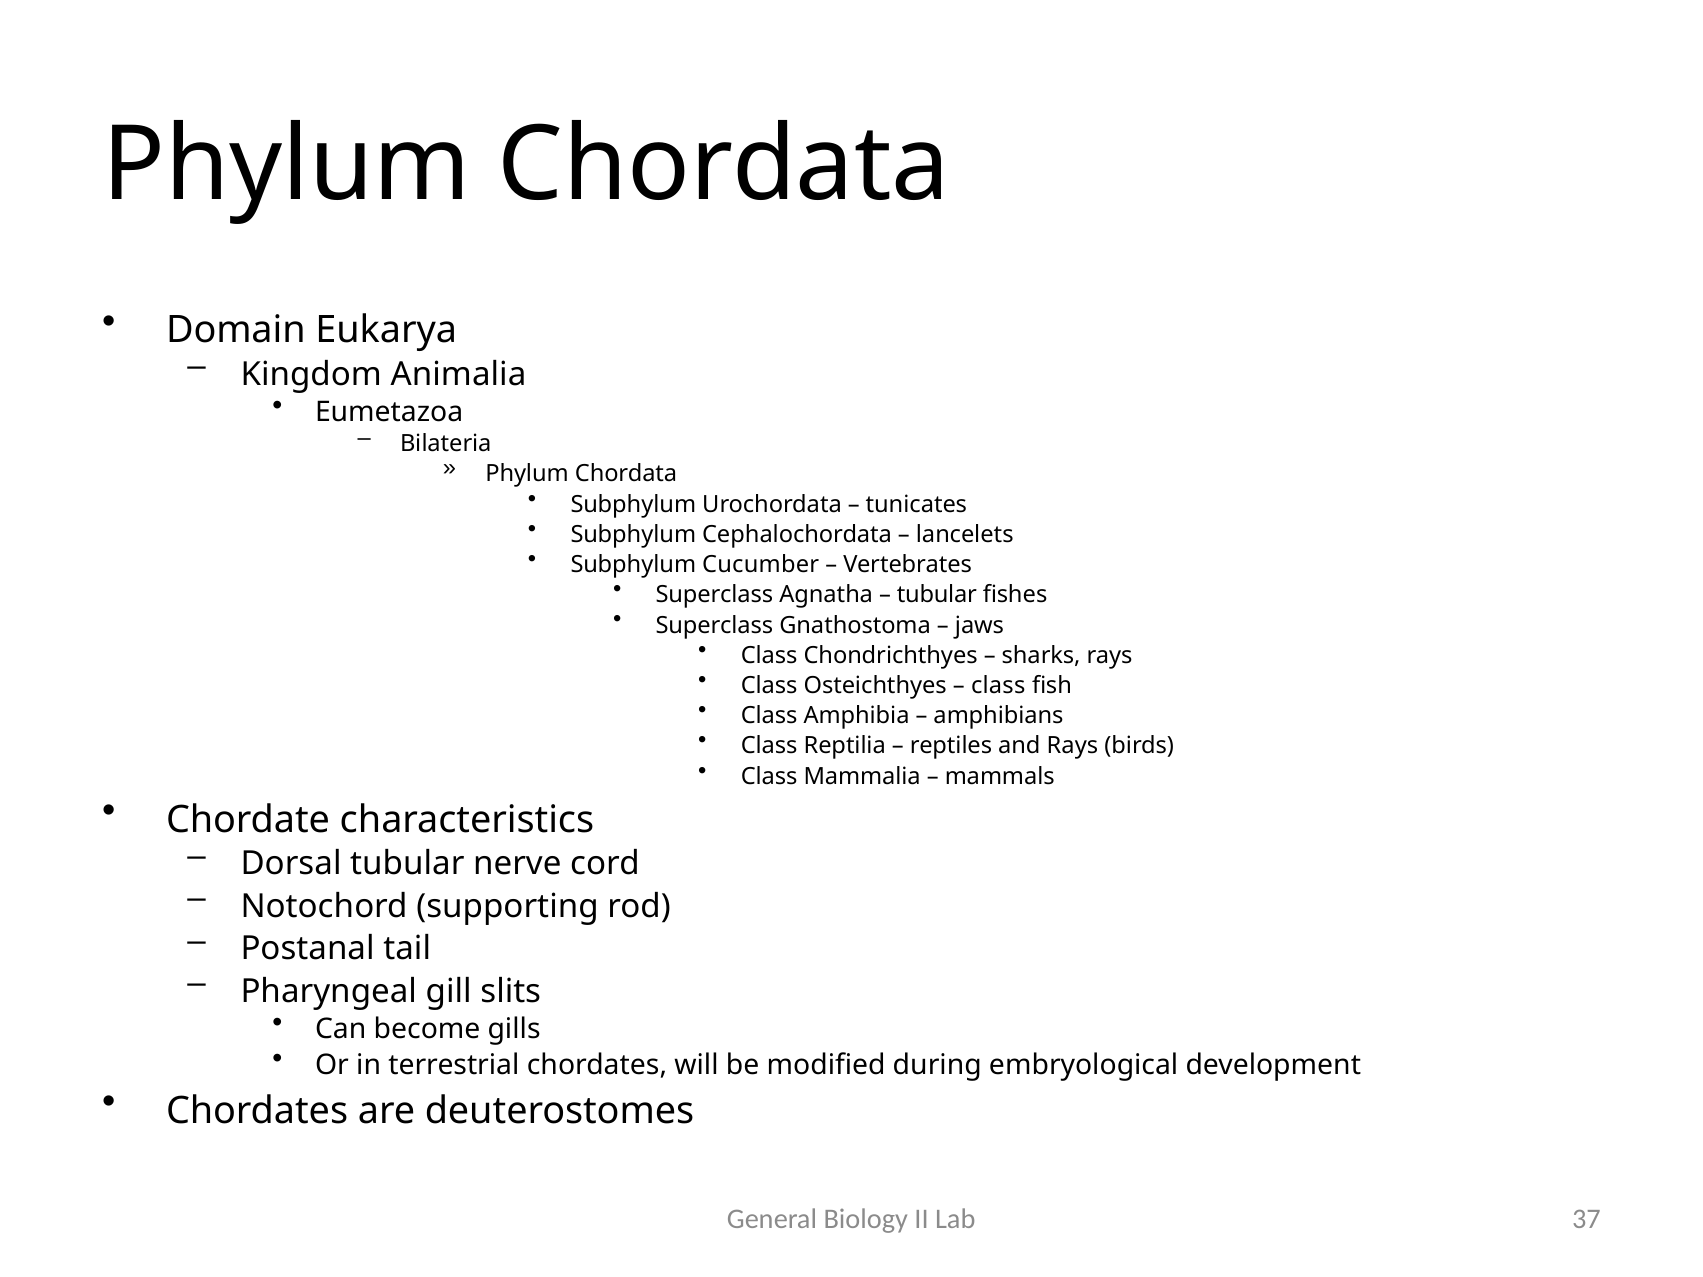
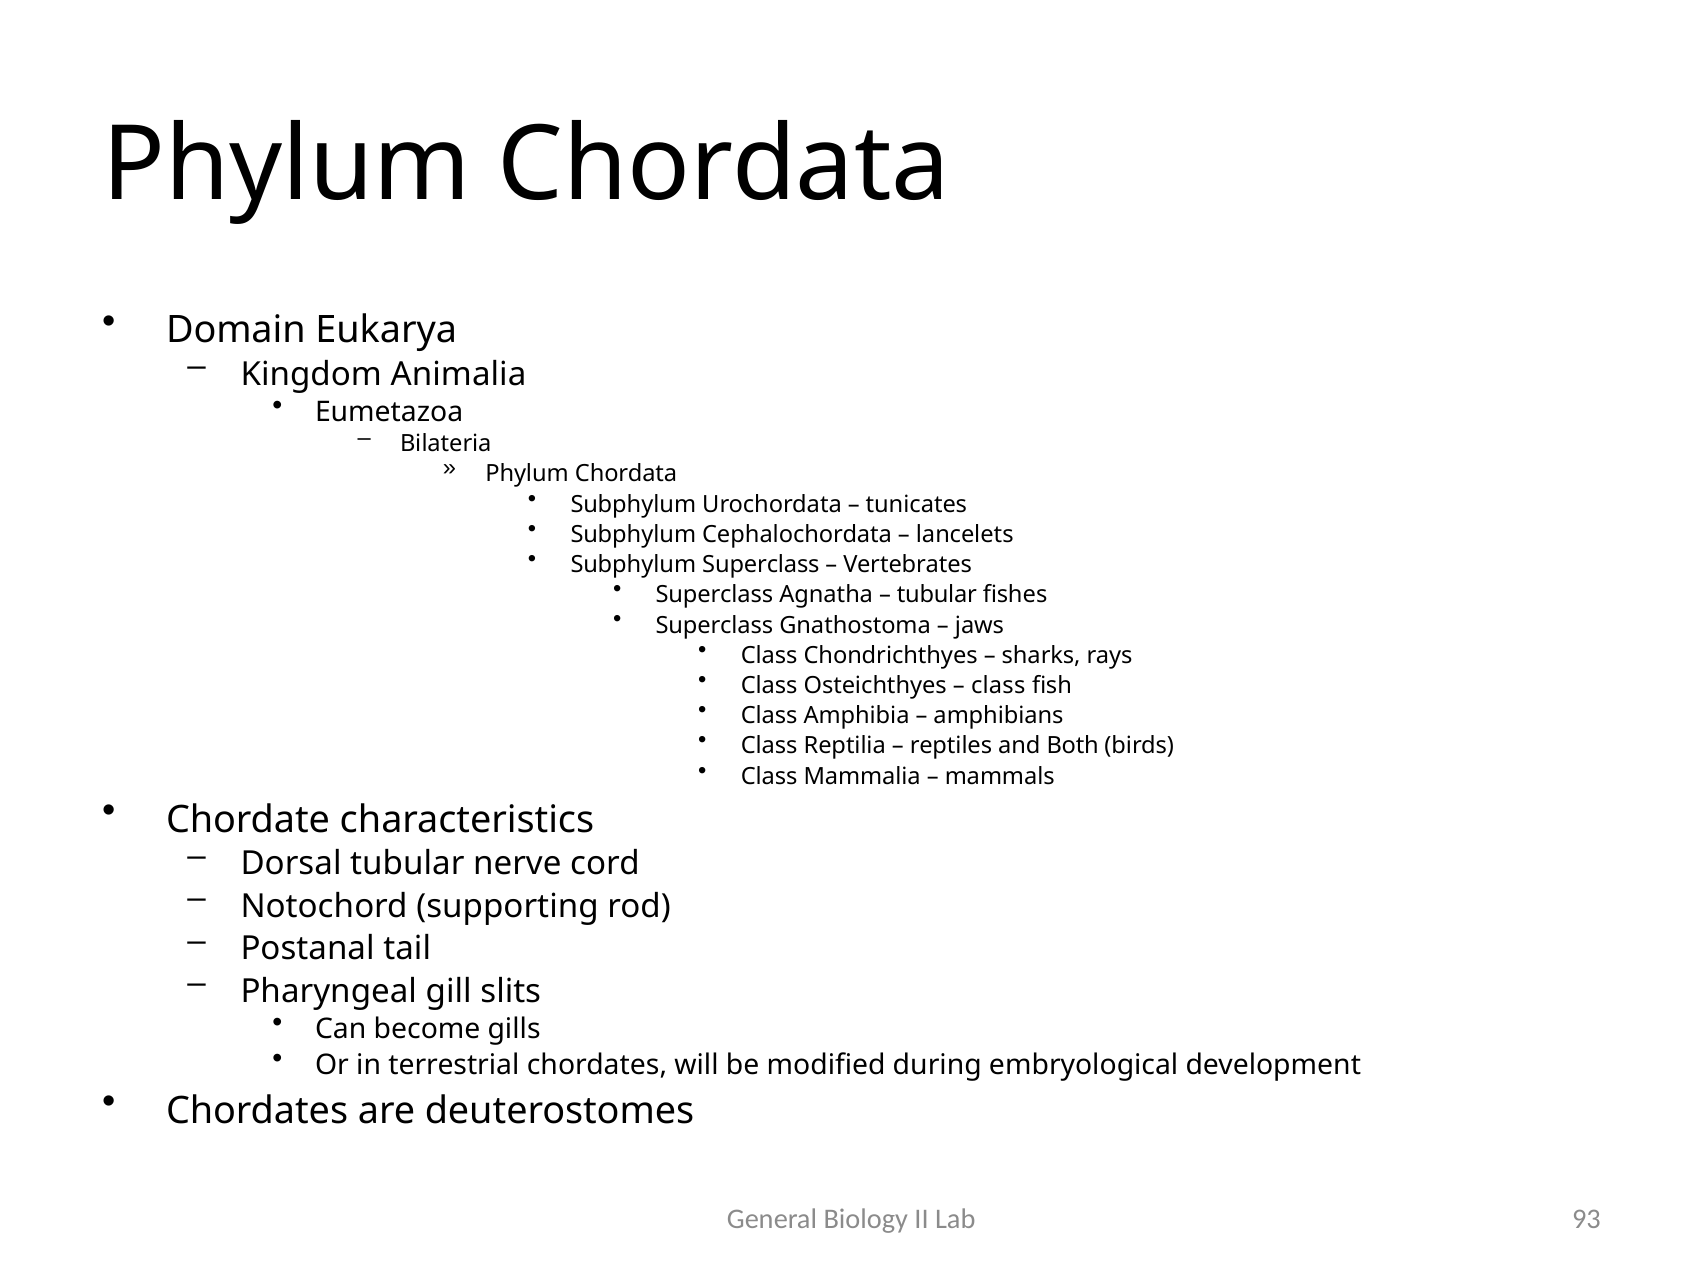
Subphylum Cucumber: Cucumber -> Superclass (761, 565)
and Rays: Rays -> Both (1073, 746)
37: 37 -> 93 (1586, 1219)
